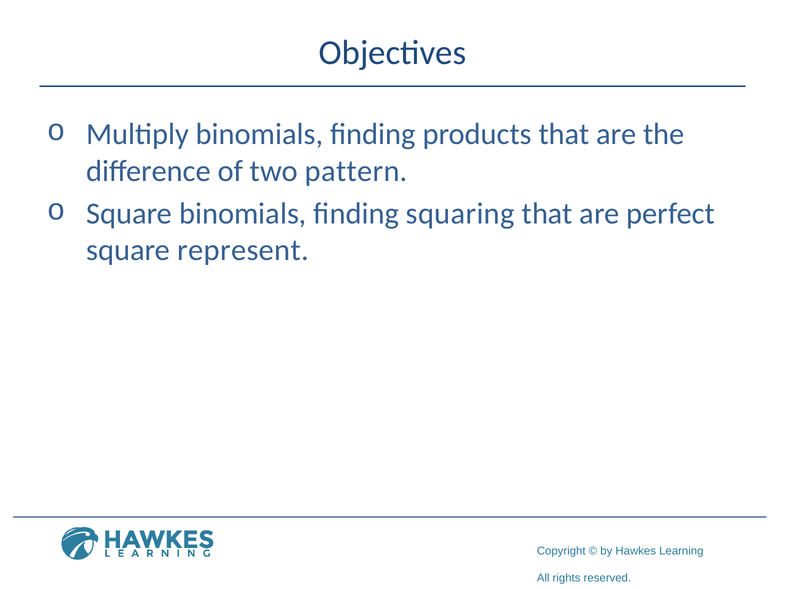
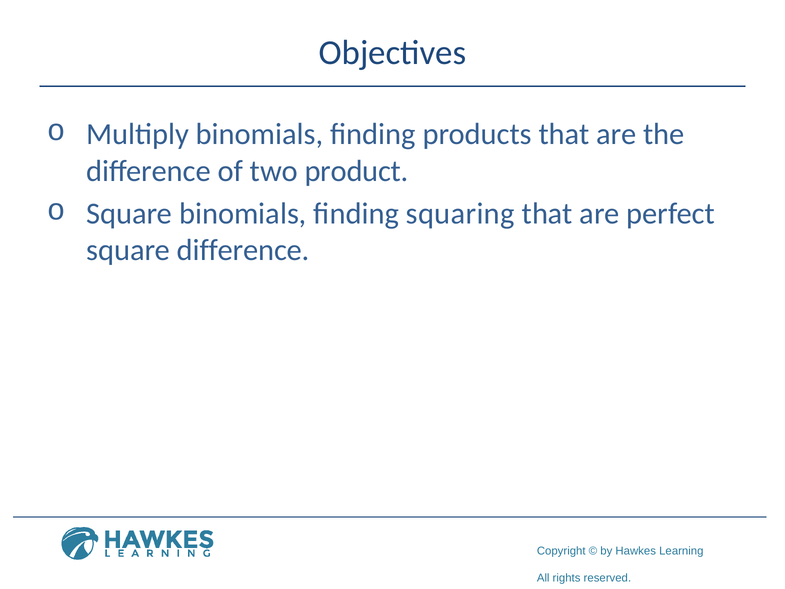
pattern: pattern -> product (357, 171)
square represent: represent -> difference (243, 250)
